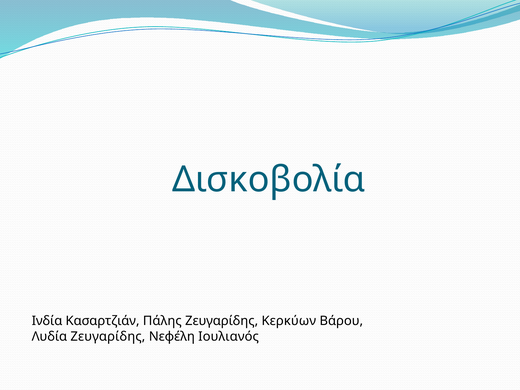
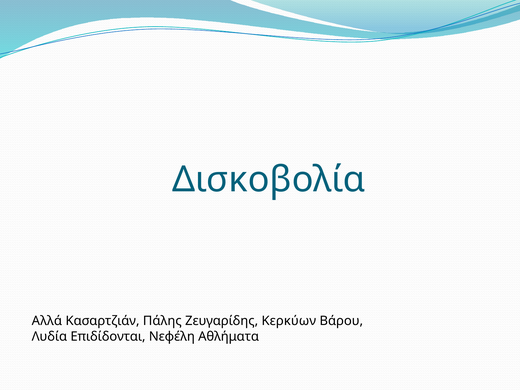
Ινδία: Ινδία -> Αλλά (47, 321)
Λυδία Ζευγαρίδης: Ζευγαρίδης -> Επιδίδονται (108, 337)
Ιουλιανός: Ιουλιανός -> Αθλήματα (229, 337)
